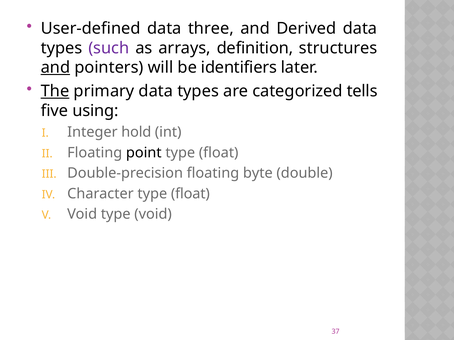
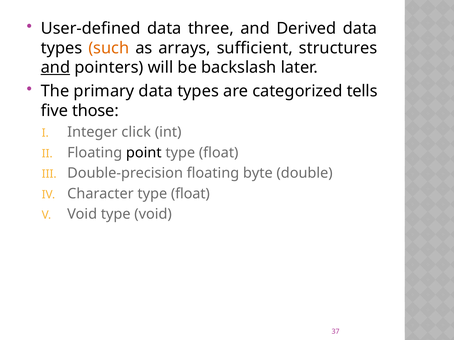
such colour: purple -> orange (109, 48)
definition: definition -> sufficient (255, 48)
identifiers: identifiers -> backslash (239, 68)
The underline: present -> none (55, 91)
using: using -> those (95, 111)
hold: hold -> click (136, 132)
